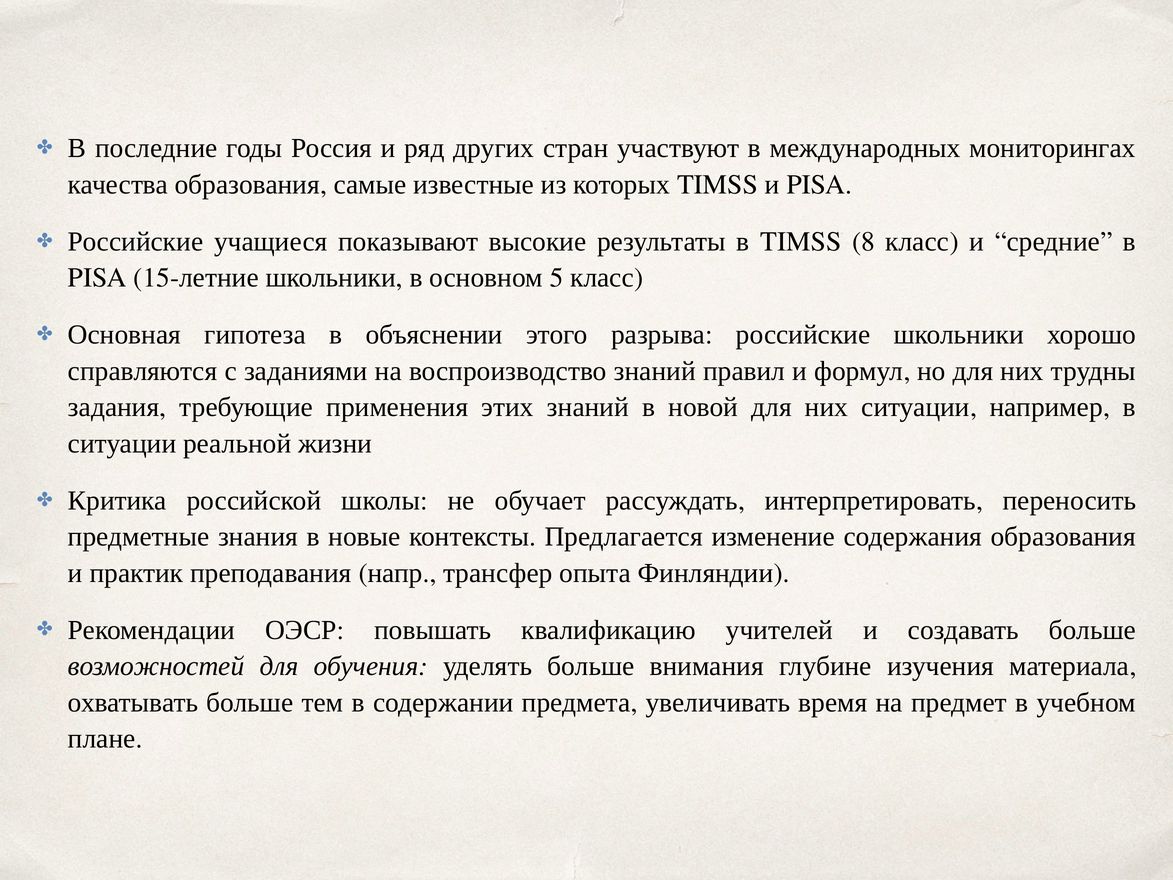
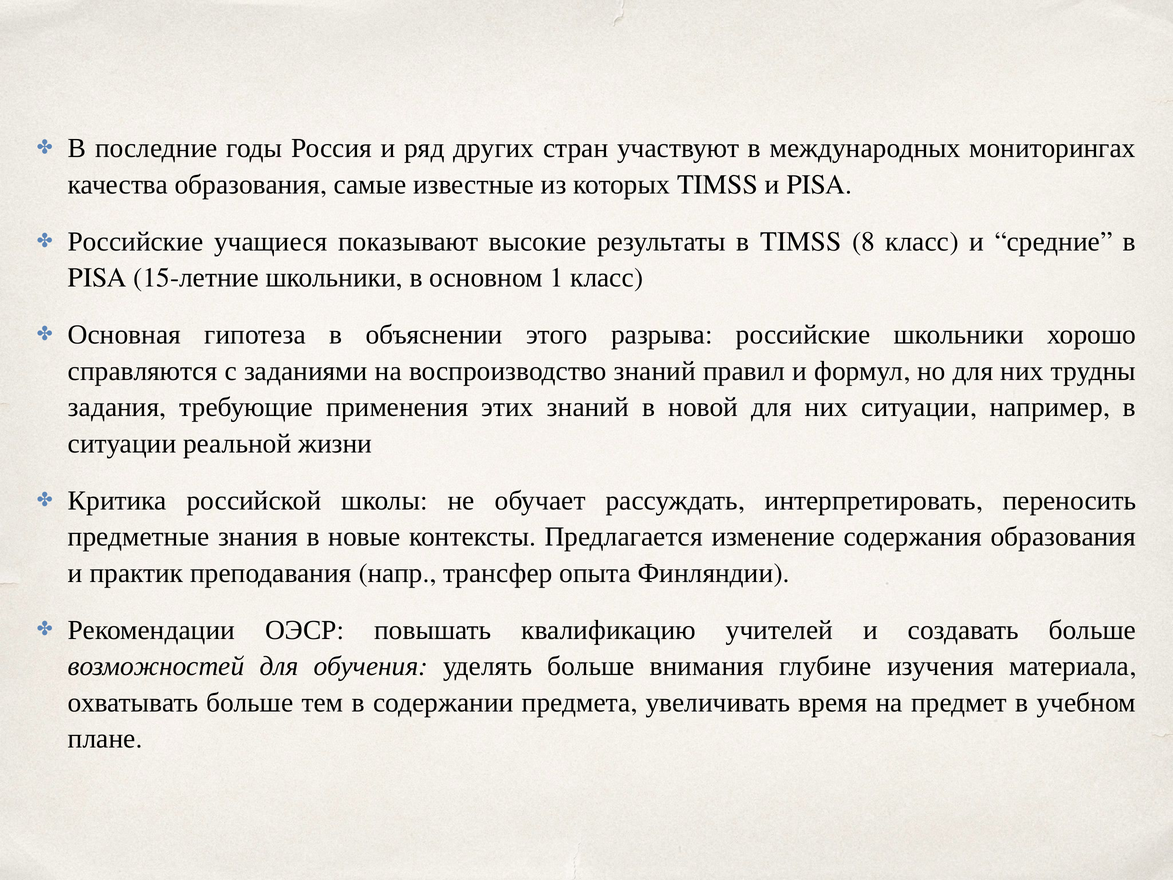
5: 5 -> 1 (557, 278)
